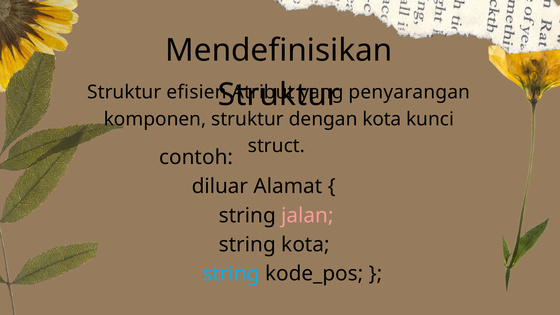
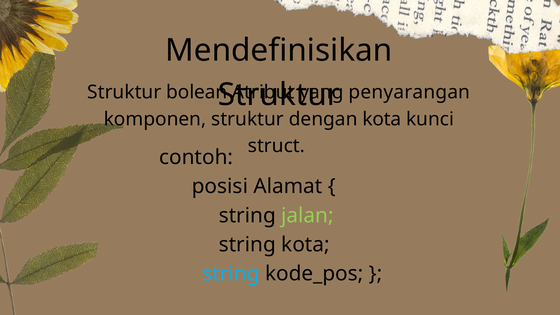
efisien: efisien -> bolean (197, 92)
diluar: diluar -> posisi (220, 186)
jalan colour: pink -> light green (308, 216)
